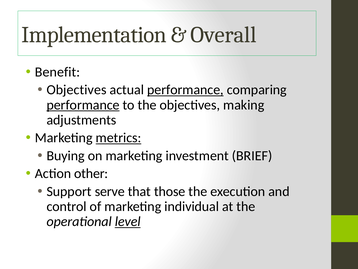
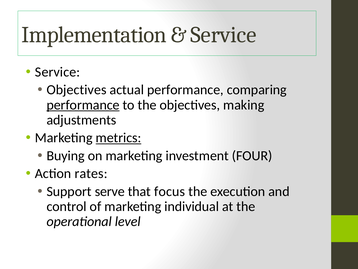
Overall: Overall -> Service (223, 35)
Benefit: Benefit -> Service (58, 72)
performance underline: present -> none (185, 90)
BRIEF: BRIEF -> FOUR (252, 155)
other: other -> rates (91, 173)
those: those -> focus (170, 191)
level underline: present -> none (128, 221)
